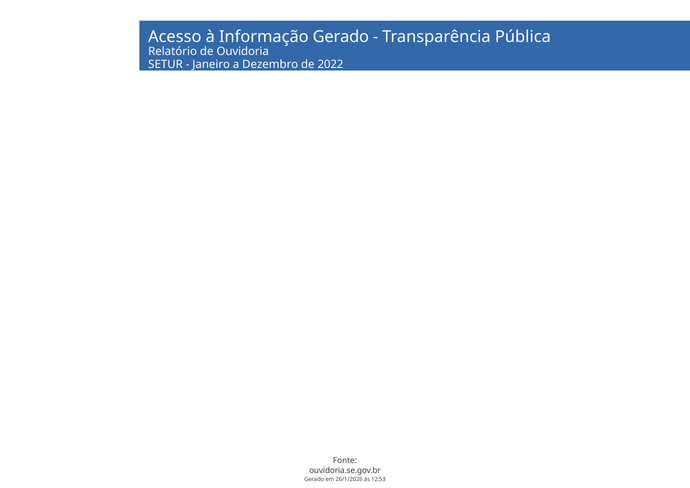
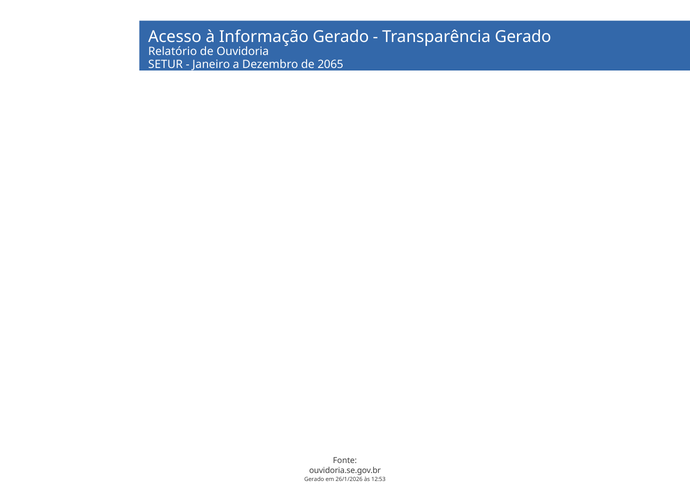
Transparência Pública: Pública -> Gerado (523, 37)
2022: 2022 -> 2065 (330, 64)
